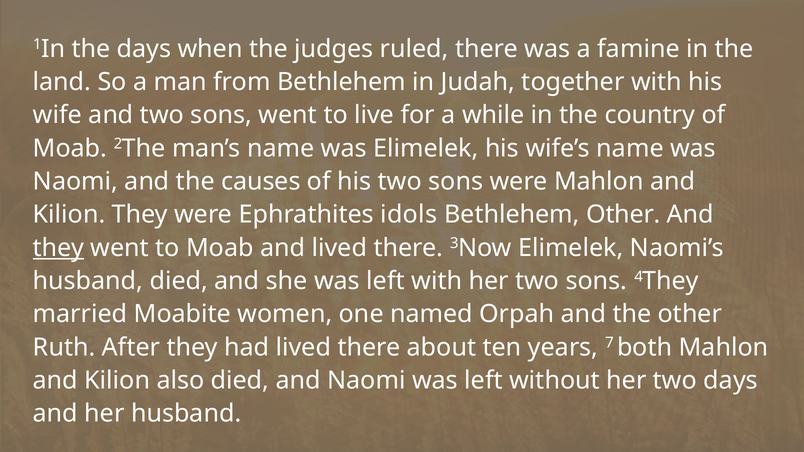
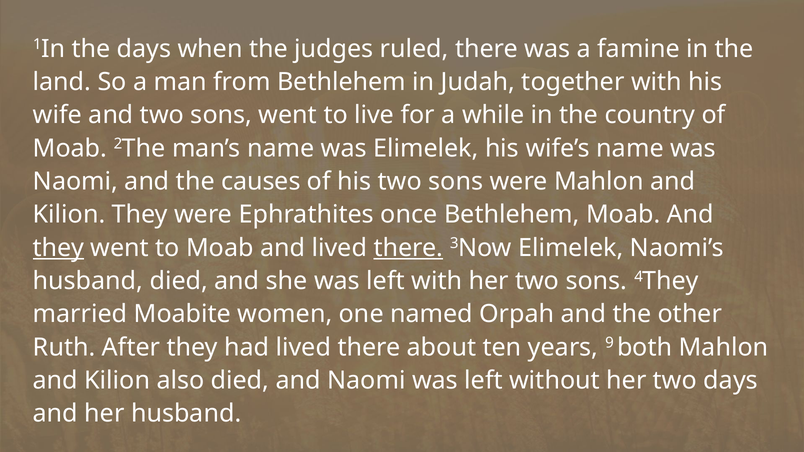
idols: idols -> once (409, 215)
Bethlehem Other: Other -> Moab (623, 215)
there underline: none -> present (408, 248)
7: 7 -> 9 (609, 343)
